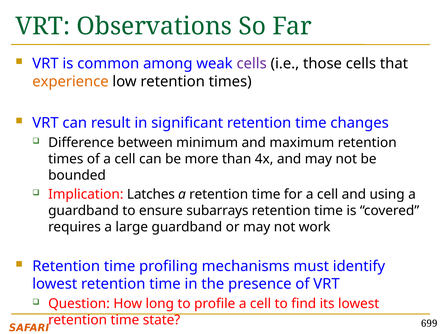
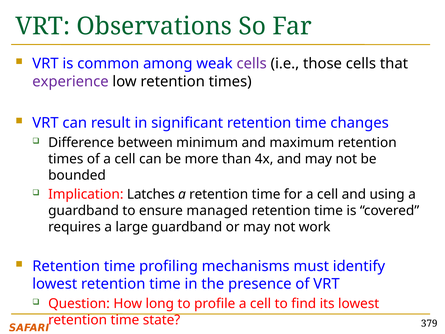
experience colour: orange -> purple (70, 81)
subarrays: subarrays -> managed (217, 211)
699: 699 -> 379 (429, 323)
